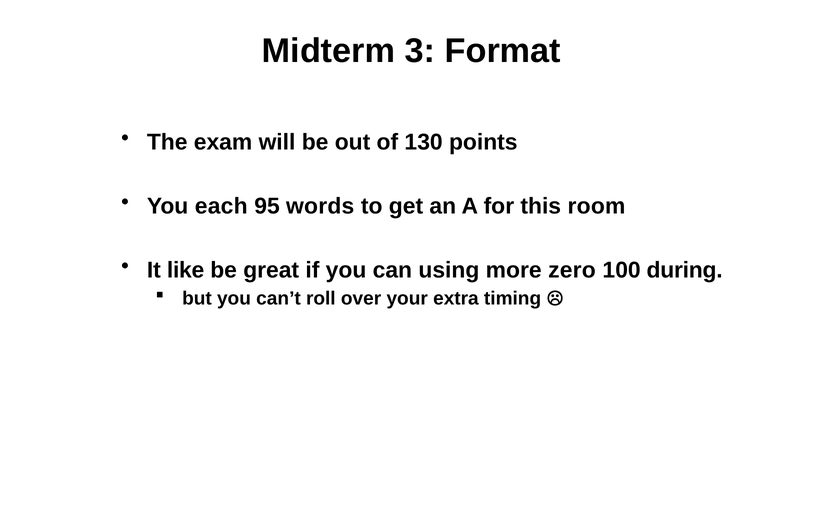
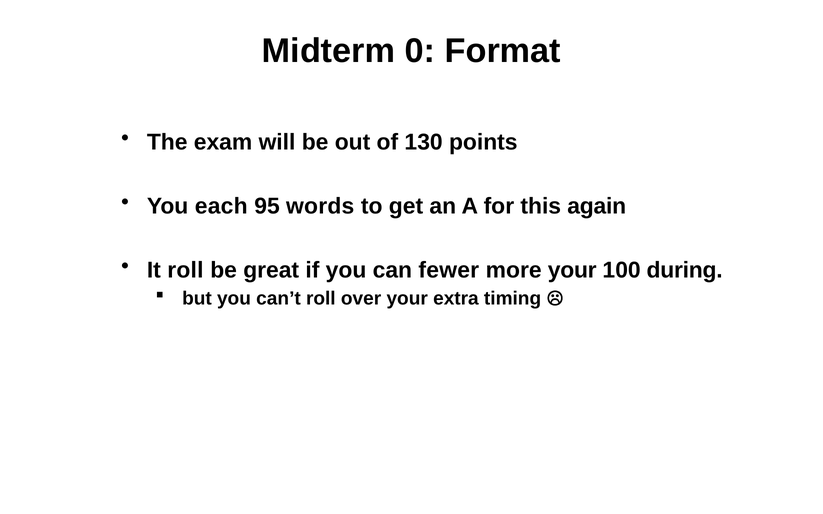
3: 3 -> 0 (420, 51)
room: room -> again (597, 206)
It like: like -> roll (185, 270)
using: using -> fewer (449, 270)
more zero: zero -> your (572, 270)
